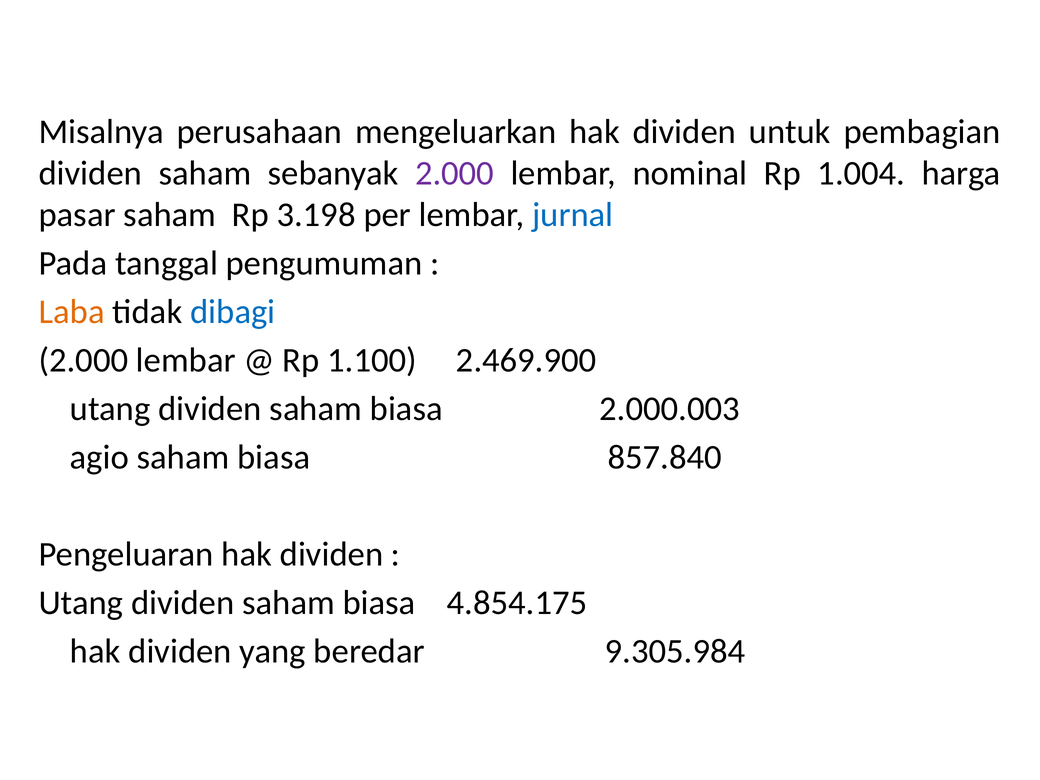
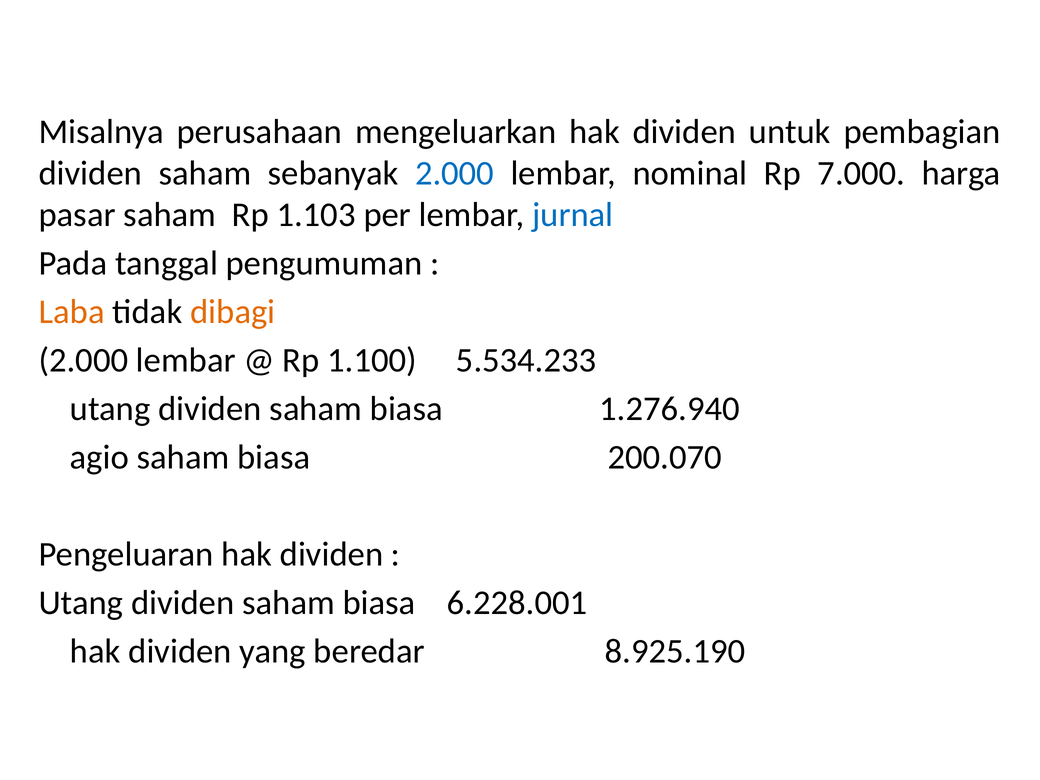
2.000 colour: purple -> blue (455, 173)
1.004: 1.004 -> 7.000 (861, 173)
3.198: 3.198 -> 1.103 (316, 215)
dibagi colour: blue -> orange (233, 312)
2.469.900: 2.469.900 -> 5.534.233 (526, 360)
2.000.003: 2.000.003 -> 1.276.940 (670, 409)
857.840: 857.840 -> 200.070 (665, 457)
4.854.175: 4.854.175 -> 6.228.001 (517, 603)
9.305.984: 9.305.984 -> 8.925.190 (675, 651)
